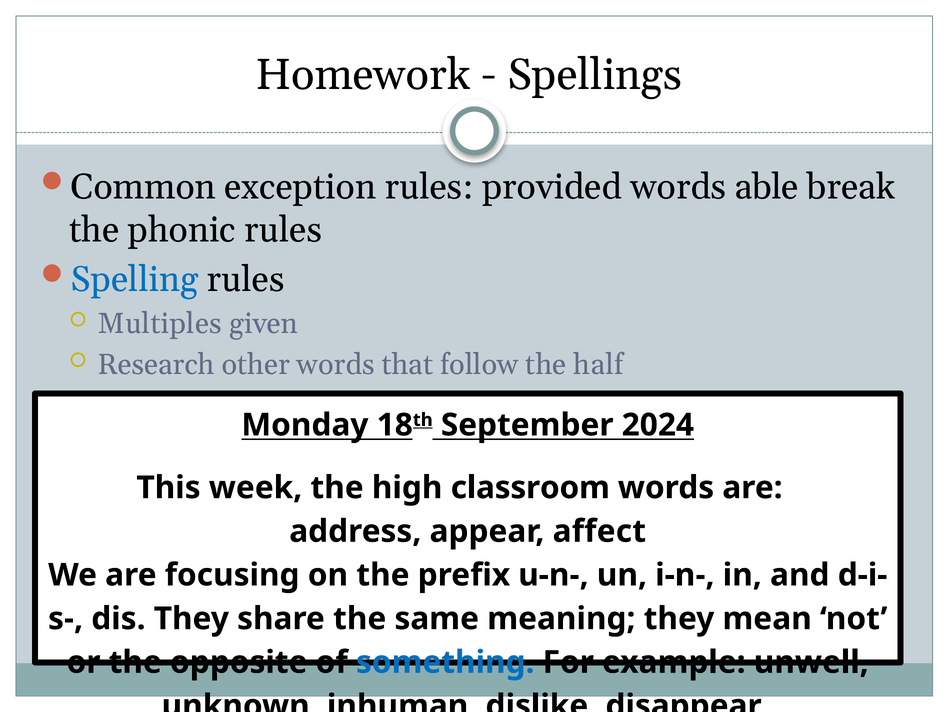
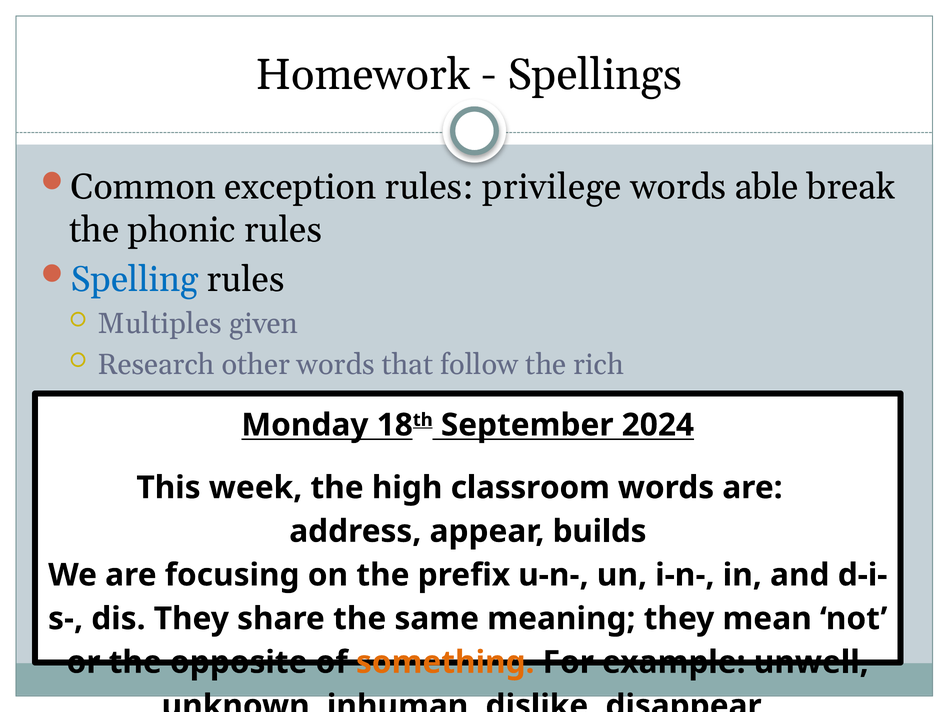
provided: provided -> privilege (552, 187)
half: half -> rich (599, 364)
affect: affect -> builds (600, 531)
something colour: blue -> orange (445, 662)
